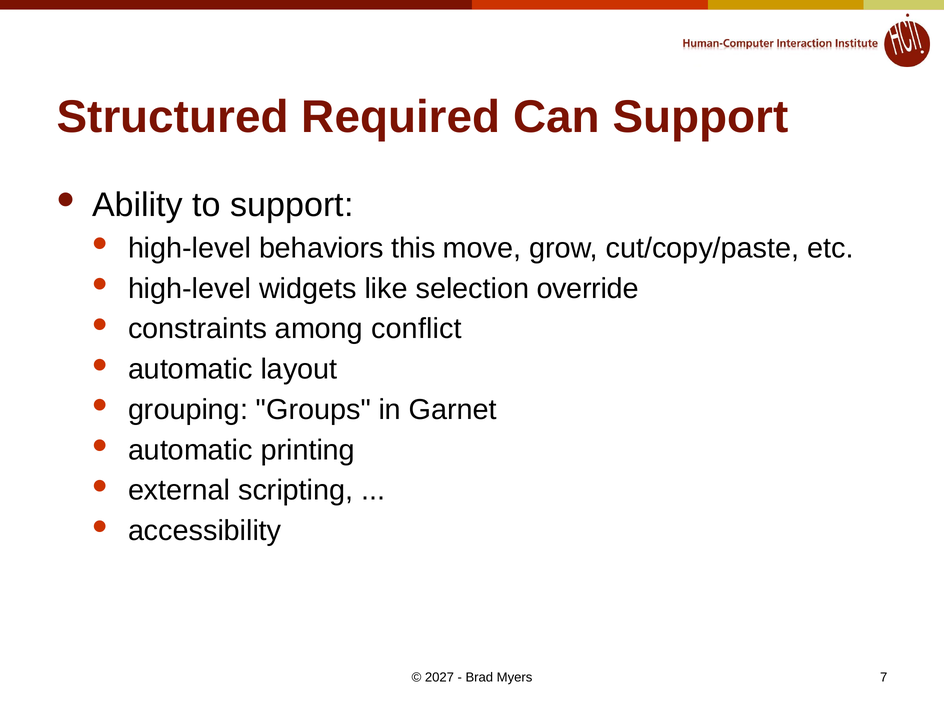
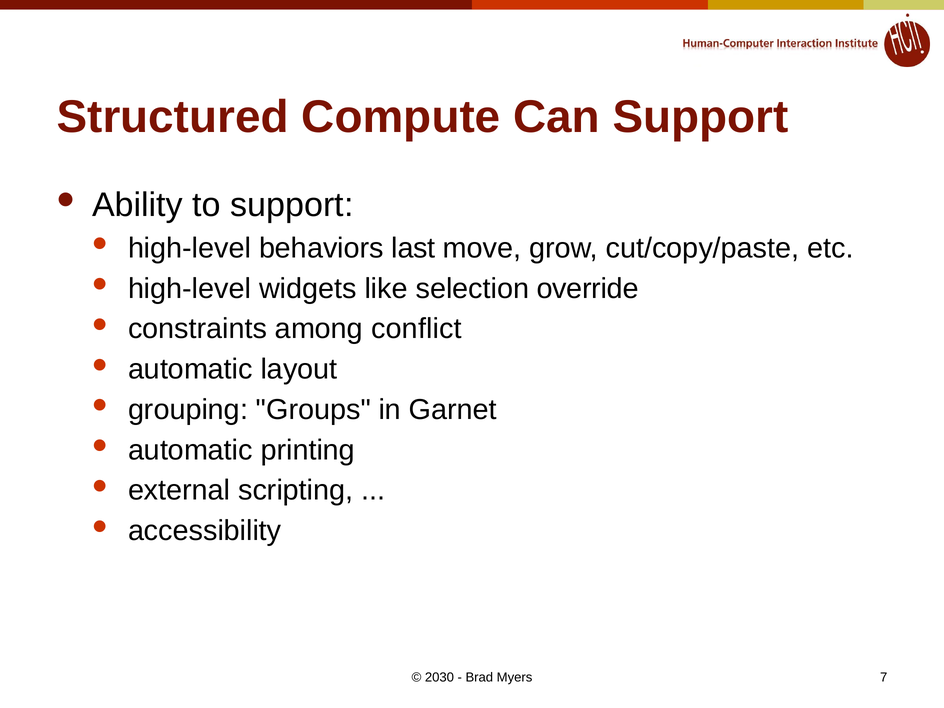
Required: Required -> Compute (401, 117)
this: this -> last (413, 248)
2027: 2027 -> 2030 (439, 678)
